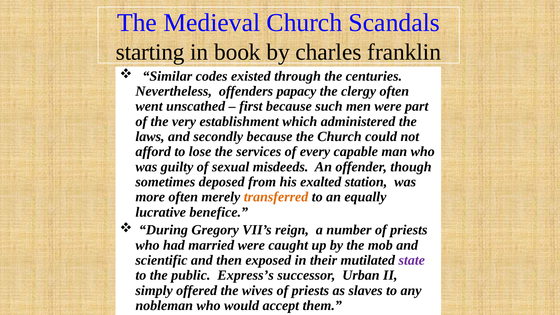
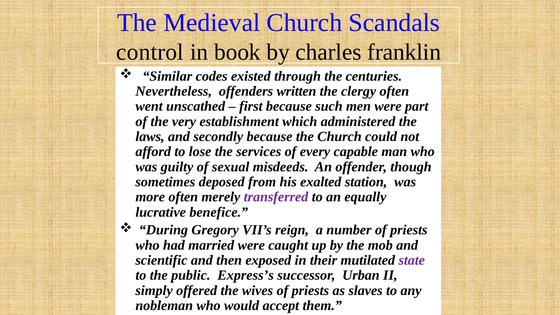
starting: starting -> control (150, 52)
papacy: papacy -> written (296, 91)
transferred colour: orange -> purple (276, 197)
